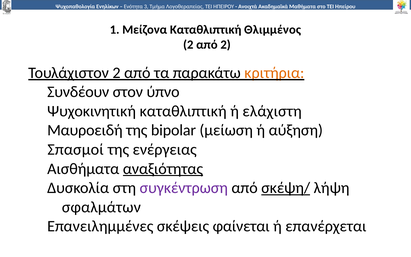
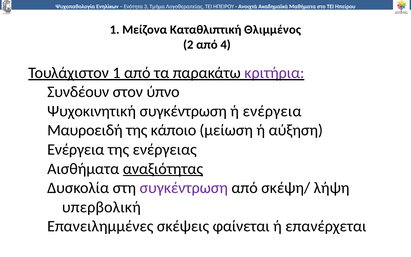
από 2: 2 -> 4 (226, 45)
Τουλάχιστον 2: 2 -> 1 (116, 73)
κριτήρια colour: orange -> purple (274, 73)
Ψυχοκινητική καταθλιπτική: καταθλιπτική -> συγκέντρωση (183, 111)
ή ελάχιστη: ελάχιστη -> ενέργεια (272, 111)
bipolar: bipolar -> κάποιο (173, 130)
Σπασμοί: Σπασμοί -> Ενέργεια (76, 149)
σκέψη/ underline: present -> none (286, 188)
σφαλμάτων: σφαλμάτων -> υπερβολική (101, 207)
